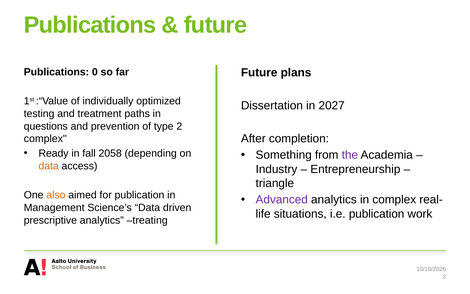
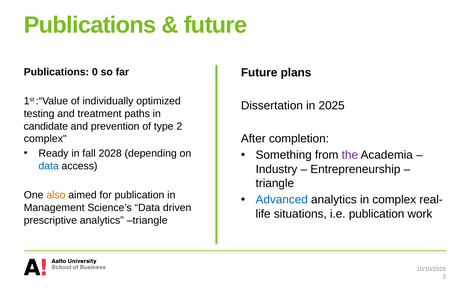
2027: 2027 -> 2025 (332, 106)
questions: questions -> candidate (46, 126)
2058: 2058 -> 2028 (110, 153)
data colour: orange -> blue (49, 166)
Advanced colour: purple -> blue (282, 200)
analytics treating: treating -> triangle (147, 220)
